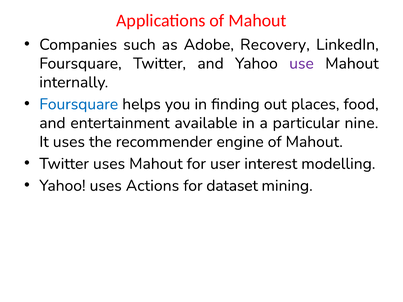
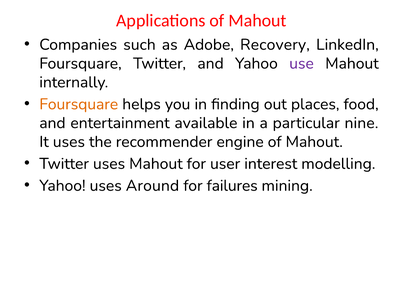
Foursquare colour: blue -> orange (79, 104)
Actions: Actions -> Around (152, 186)
dataset: dataset -> failures (232, 186)
